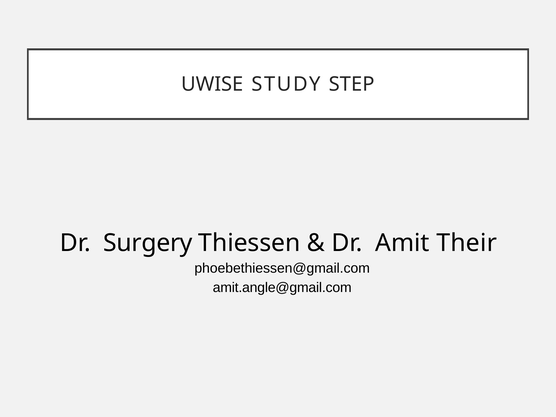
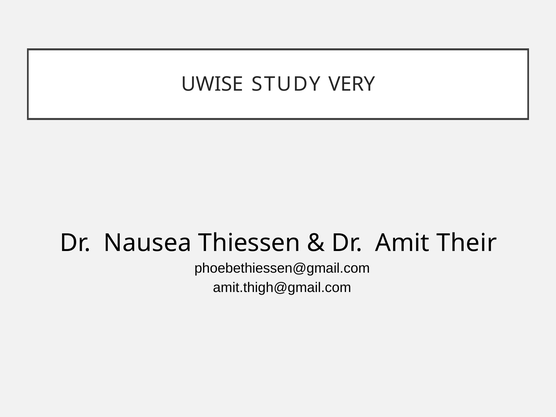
STEP: STEP -> VERY (352, 84)
Surgery: Surgery -> Nausea (148, 243)
amit.angle@gmail.com: amit.angle@gmail.com -> amit.thigh@gmail.com (282, 288)
